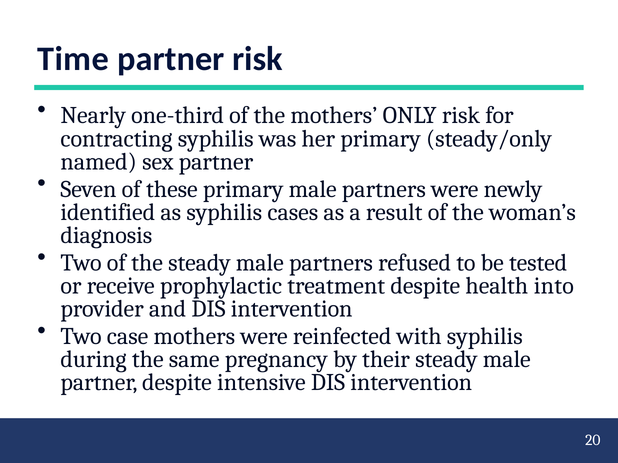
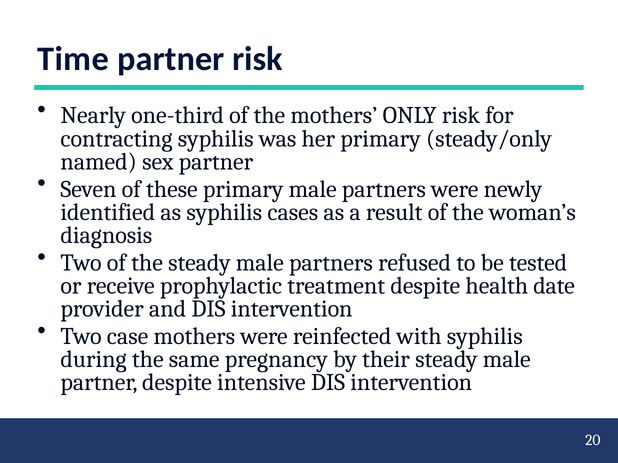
into: into -> date (554, 286)
